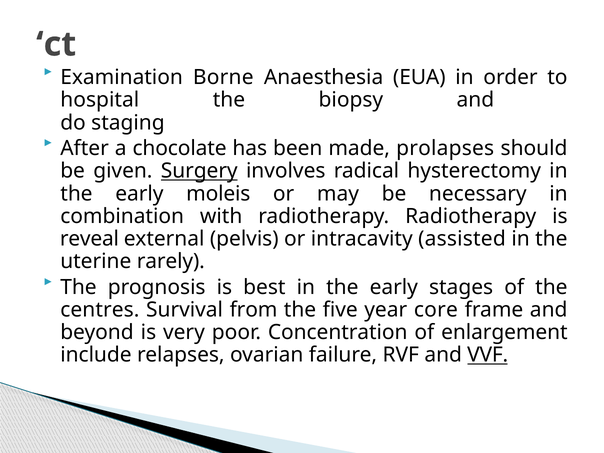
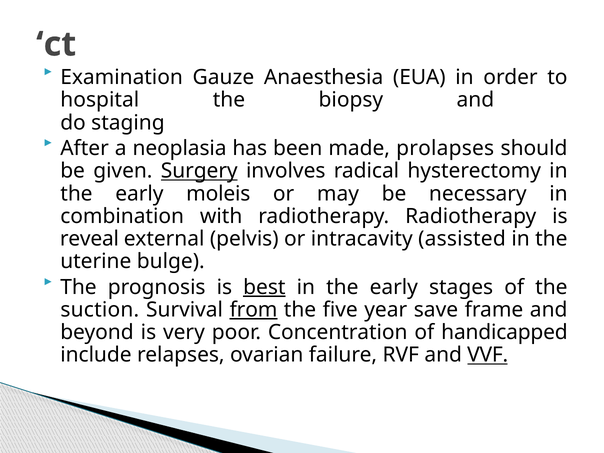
Borne: Borne -> Gauze (223, 77)
chocolate: chocolate -> neoplasia (180, 148)
rarely: rarely -> bulge (171, 262)
best underline: none -> present (264, 287)
centres: centres -> suction (100, 310)
from underline: none -> present (254, 310)
core: core -> save (436, 310)
enlargement: enlargement -> handicapped (504, 332)
